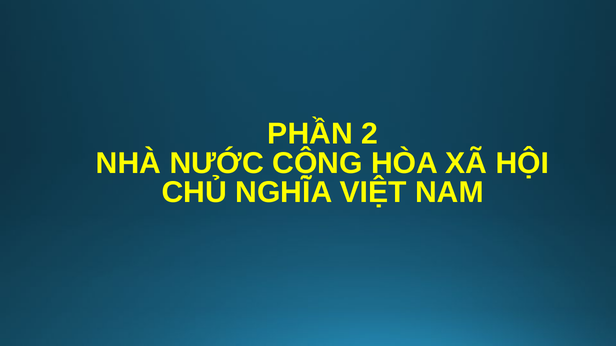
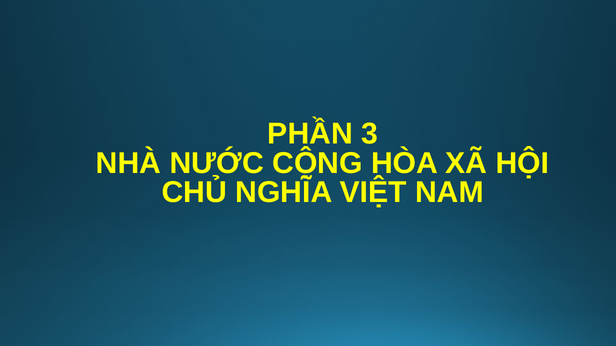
2: 2 -> 3 (370, 134)
